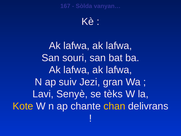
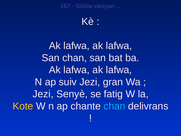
San souri: souri -> chan (75, 58)
Lavi: Lavi -> Jezi (43, 94)
tèks: tèks -> fatig (113, 94)
chan colour: yellow -> light blue (114, 106)
